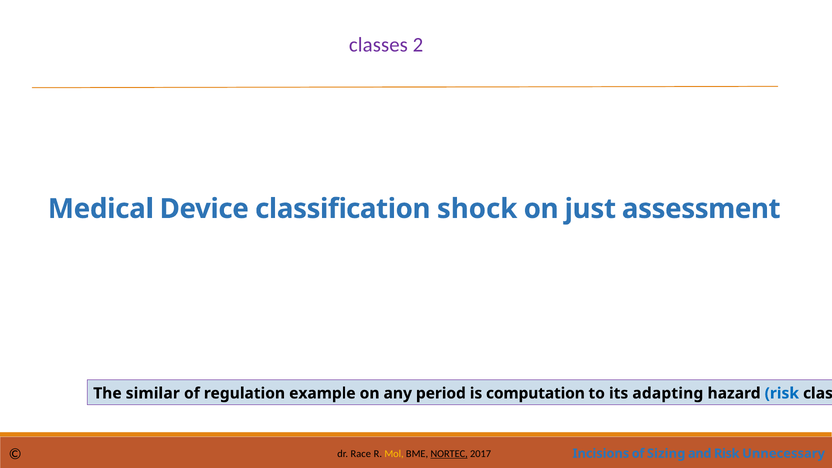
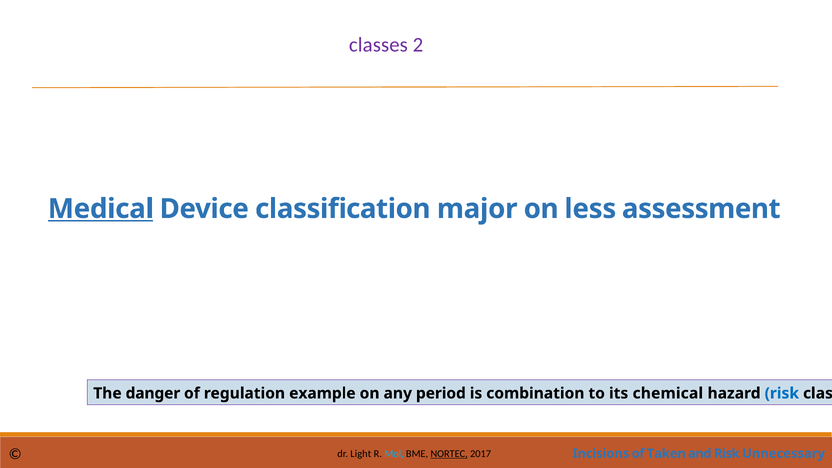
Medical underline: none -> present (101, 209)
shock: shock -> major (477, 209)
just: just -> less (590, 209)
similar: similar -> danger (153, 393)
computation: computation -> combination (535, 393)
adapting: adapting -> chemical (668, 393)
Race: Race -> Light (361, 454)
Mol colour: yellow -> light blue (394, 454)
Sizing: Sizing -> Taken (666, 453)
